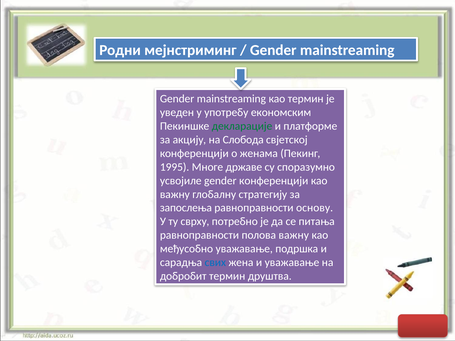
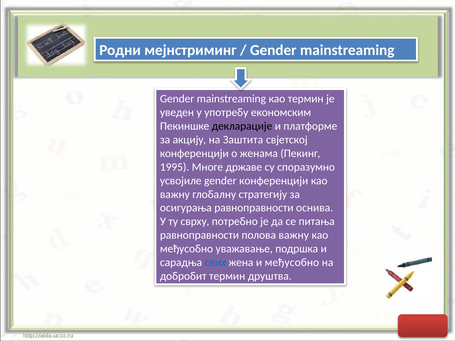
декларације colour: green -> black (242, 126)
Слобода: Слобода -> Заштита (243, 140)
запослења: запослења -> осигурања (186, 208)
основу: основу -> оснива (315, 208)
и уважавање: уважавање -> међусобно (292, 263)
